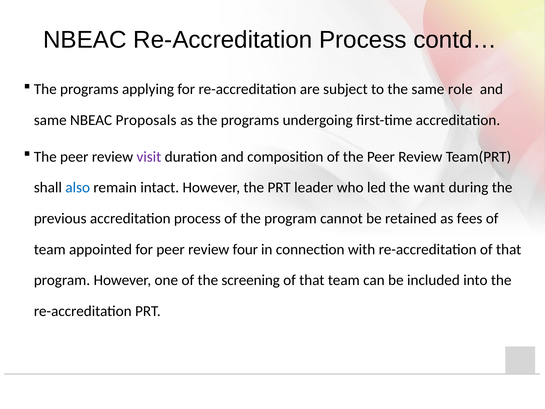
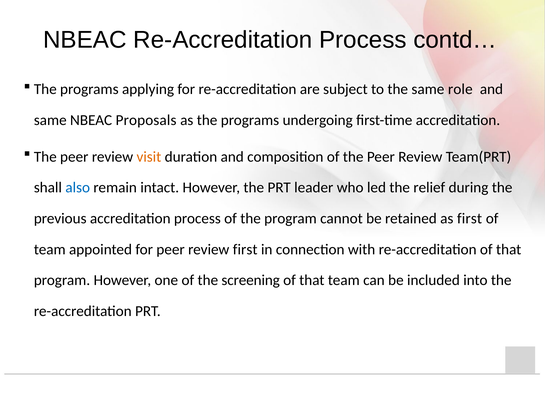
visit colour: purple -> orange (149, 157)
want: want -> relief (429, 187)
as fees: fees -> first (470, 218)
review four: four -> first (245, 249)
